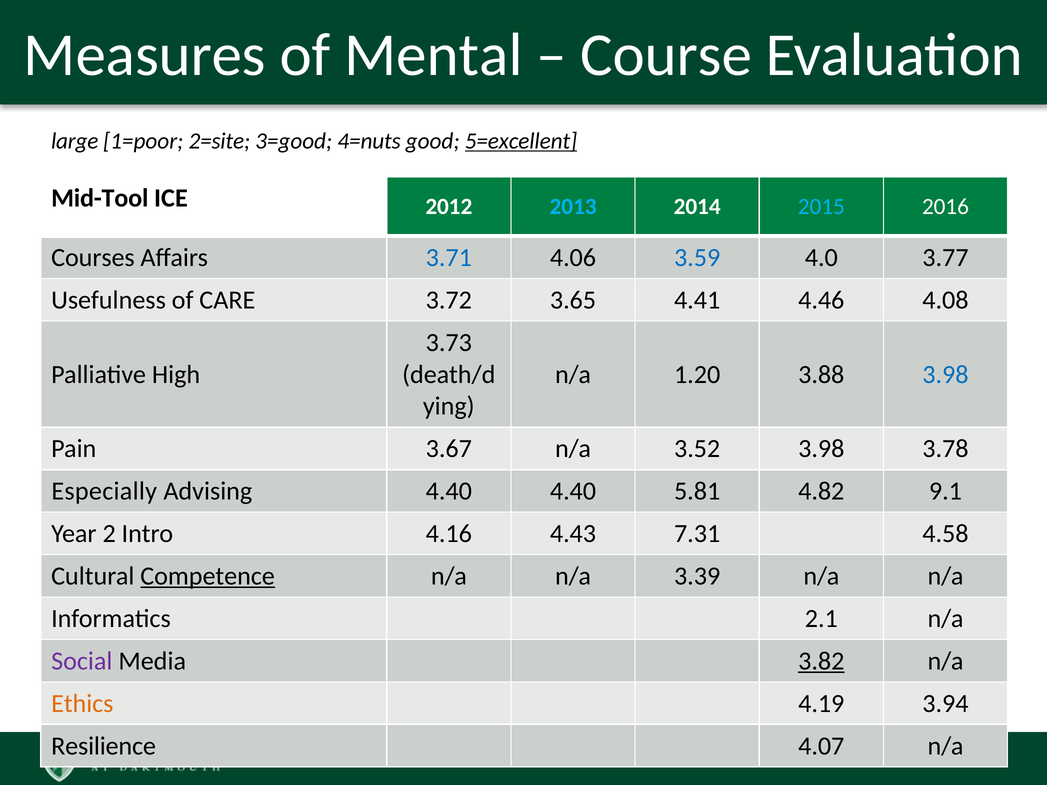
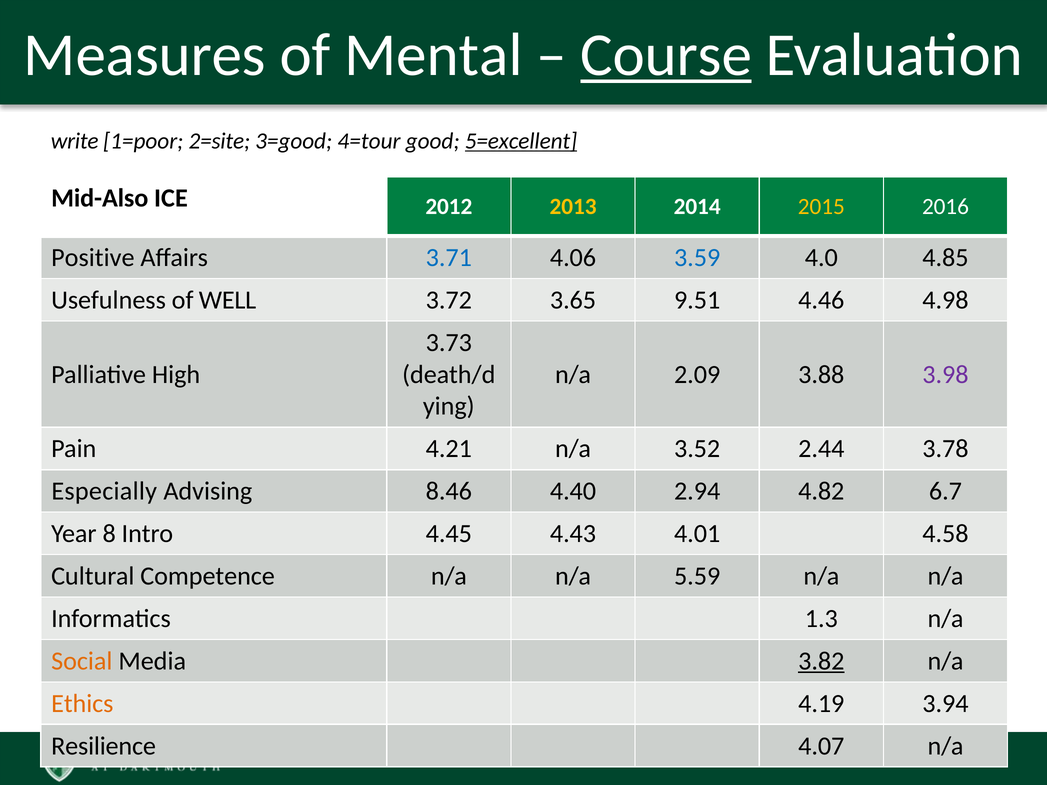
Course underline: none -> present (666, 55)
large: large -> write (75, 141)
4=nuts: 4=nuts -> 4=tour (369, 141)
Mid-Tool: Mid-Tool -> Mid-Also (100, 198)
2013 colour: light blue -> yellow (573, 207)
2015 colour: light blue -> yellow (821, 207)
Courses: Courses -> Positive (93, 258)
3.77: 3.77 -> 4.85 (945, 258)
CARE: CARE -> WELL (227, 300)
4.41: 4.41 -> 9.51 (697, 300)
4.08: 4.08 -> 4.98 (945, 300)
1.20: 1.20 -> 2.09 (697, 375)
3.98 colour: blue -> purple (945, 375)
3.67: 3.67 -> 4.21 (449, 449)
3.52 3.98: 3.98 -> 2.44 (821, 449)
Advising 4.40: 4.40 -> 8.46 (449, 491)
5.81: 5.81 -> 2.94 (697, 491)
9.1: 9.1 -> 6.7 (945, 491)
2: 2 -> 8 (109, 534)
4.16: 4.16 -> 4.45 (449, 534)
7.31: 7.31 -> 4.01 (697, 534)
Competence underline: present -> none (208, 576)
3.39: 3.39 -> 5.59 (697, 576)
2.1: 2.1 -> 1.3 (821, 619)
Social colour: purple -> orange (82, 661)
